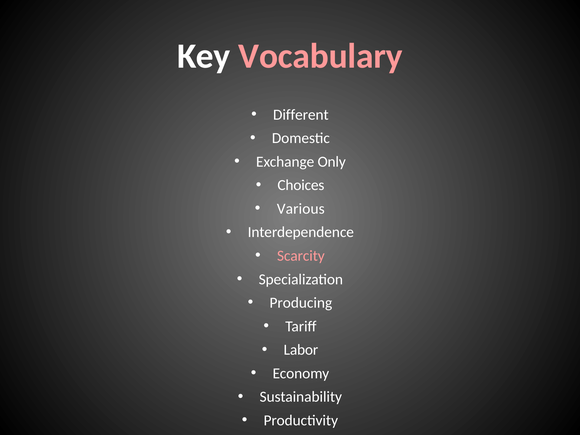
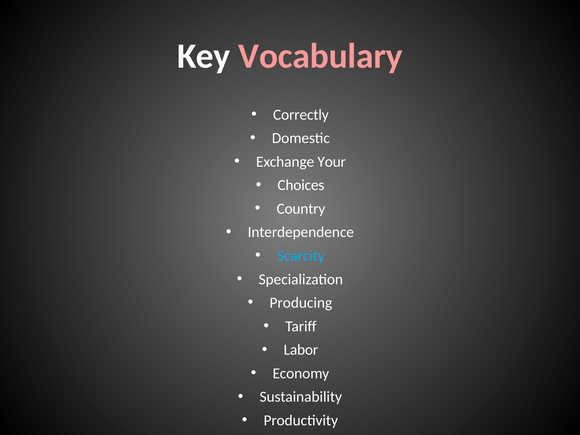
Different: Different -> Correctly (301, 115)
Only: Only -> Your (332, 162)
Various: Various -> Country (301, 209)
Scarcity colour: pink -> light blue (301, 256)
